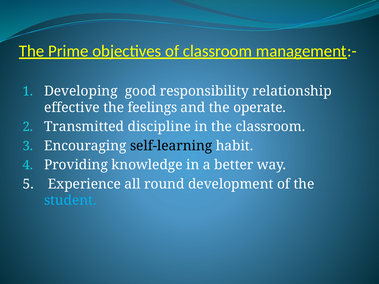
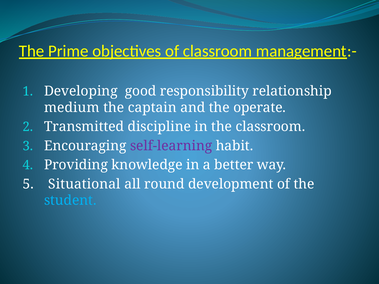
effective: effective -> medium (72, 108)
feelings: feelings -> captain (152, 108)
self-learning colour: black -> purple (171, 146)
Experience: Experience -> Situational (84, 184)
